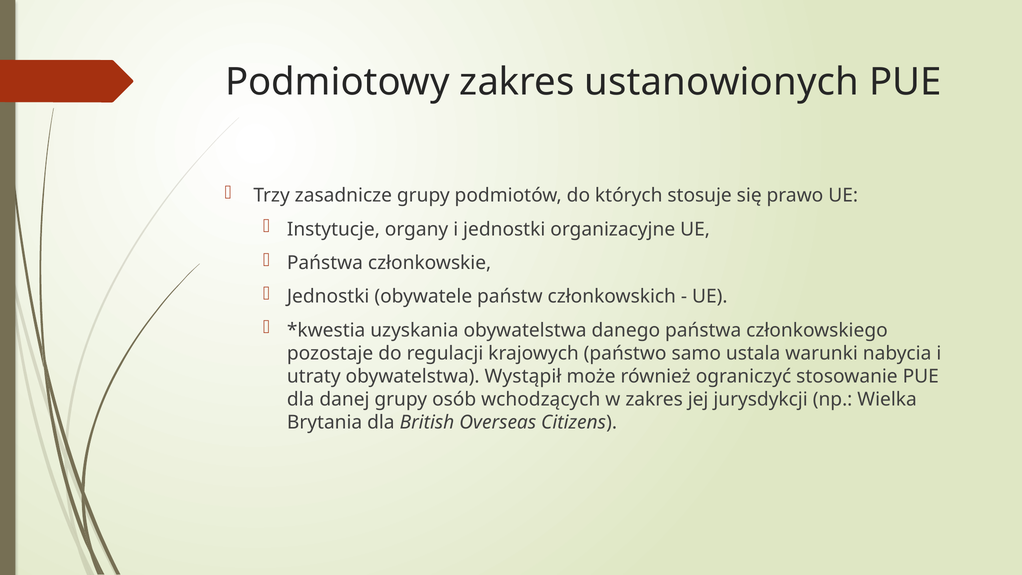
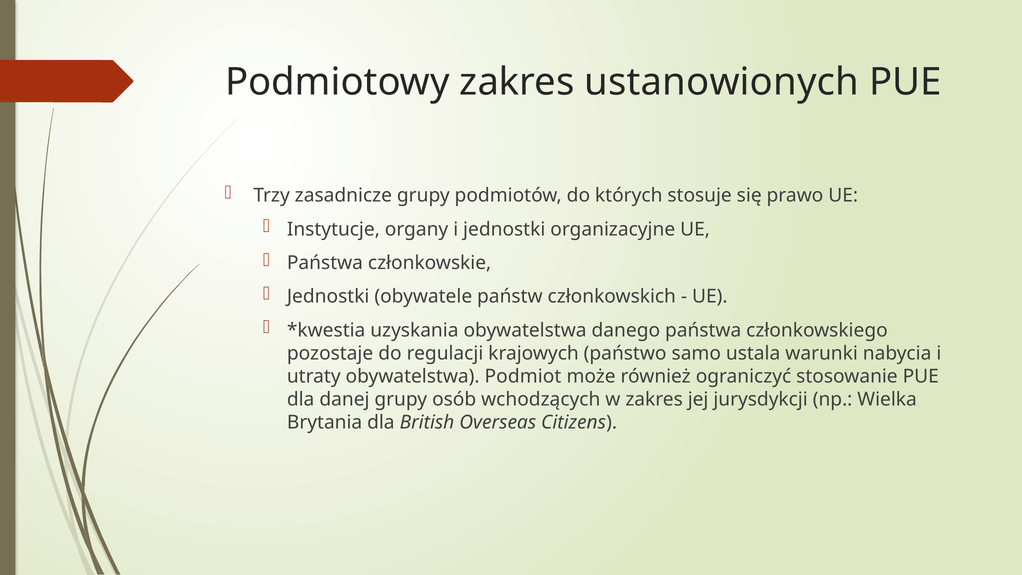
Wystąpił: Wystąpił -> Podmiot (523, 376)
